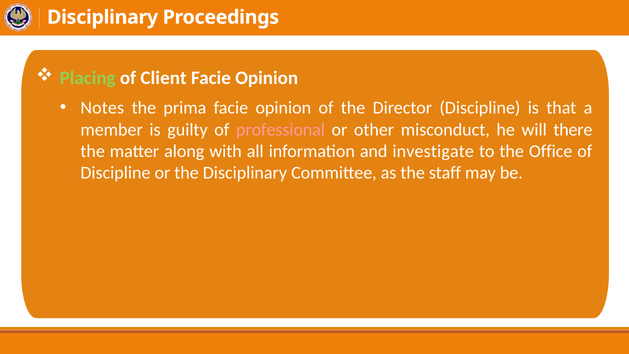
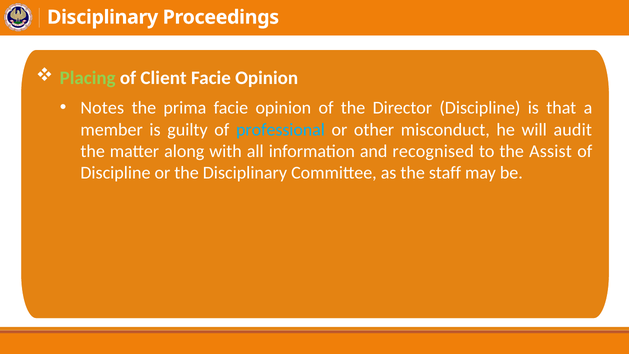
professional colour: pink -> light blue (280, 130)
there: there -> audit (573, 130)
investigate: investigate -> recognised (433, 151)
Office: Office -> Assist (551, 151)
